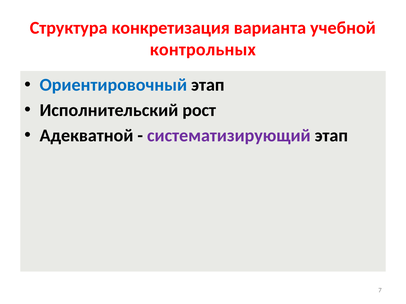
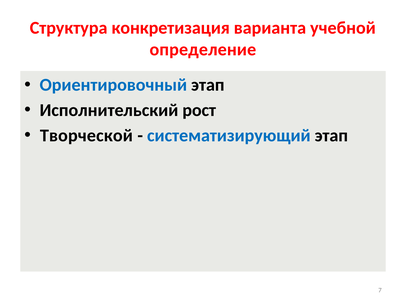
контрольных: контрольных -> определение (203, 50)
Адекватной: Адекватной -> Творческой (86, 136)
систематизирующий colour: purple -> blue (229, 136)
